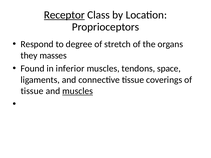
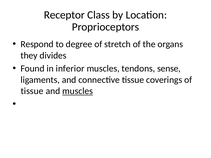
Receptor underline: present -> none (64, 15)
masses: masses -> divides (53, 56)
space: space -> sense (169, 69)
